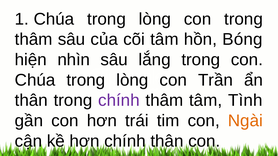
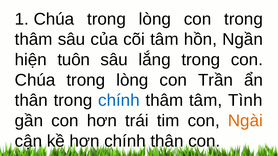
Bóng: Bóng -> Ngần (243, 39)
nhìn: nhìn -> tuôn (74, 60)
chính colour: purple -> blue (119, 101)
